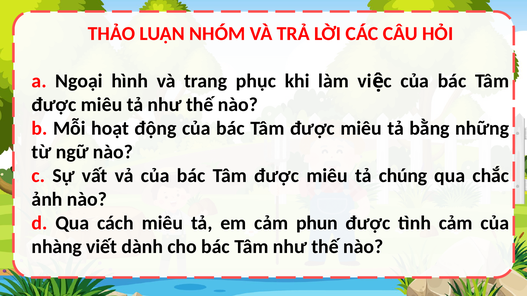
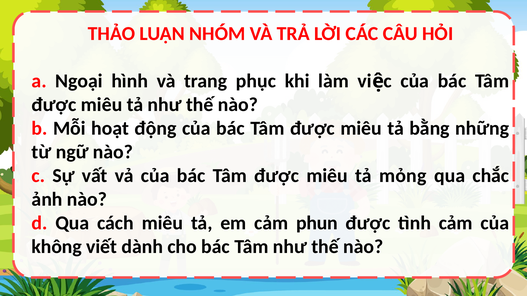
chúng: chúng -> mỏng (403, 176)
nhàng: nhàng -> không (57, 247)
